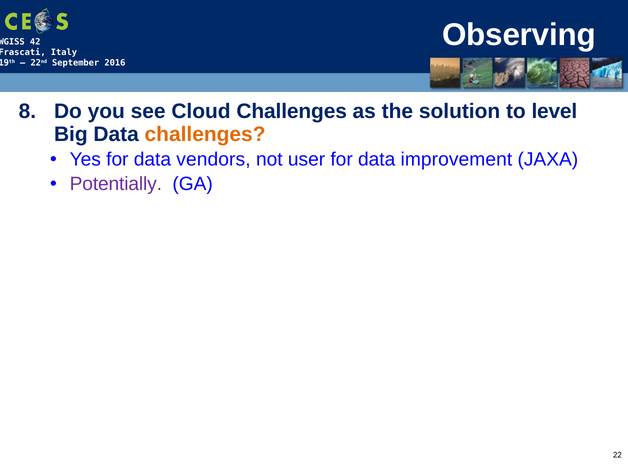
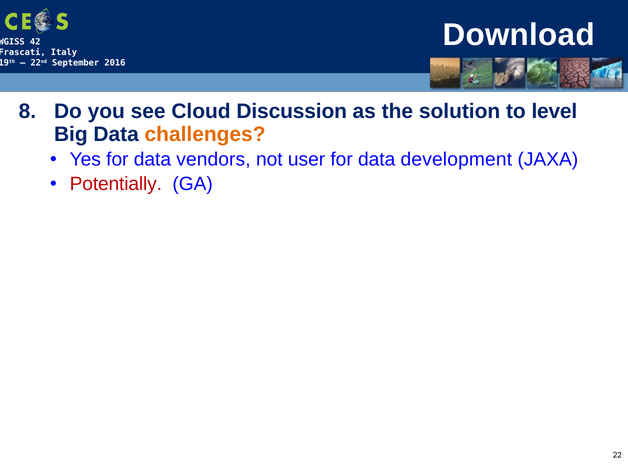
Observing: Observing -> Download (519, 35)
Cloud Challenges: Challenges -> Discussion (292, 111)
improvement: improvement -> development (456, 160)
Potentially colour: purple -> red (116, 184)
